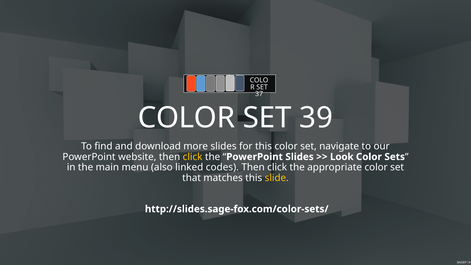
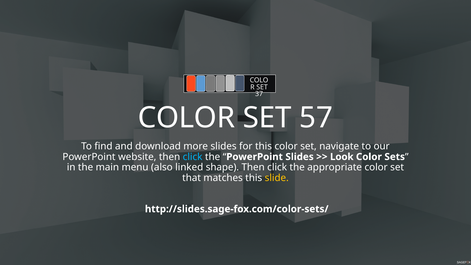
39: 39 -> 57 (316, 118)
click colour: yellow -> light blue (193, 157)
codes: codes -> shape (222, 167)
